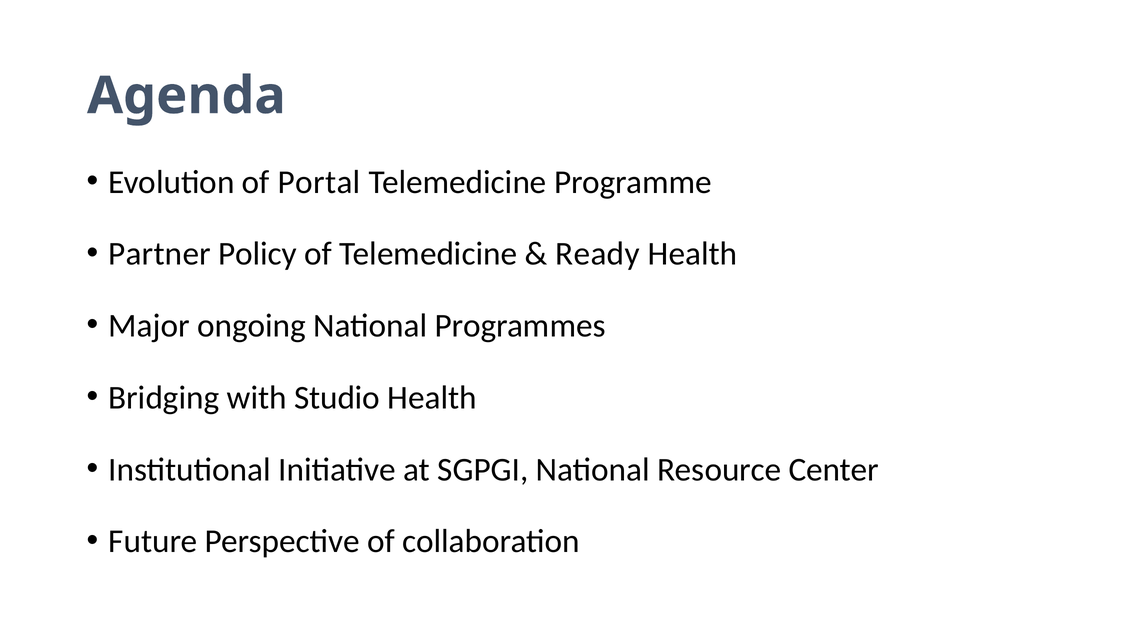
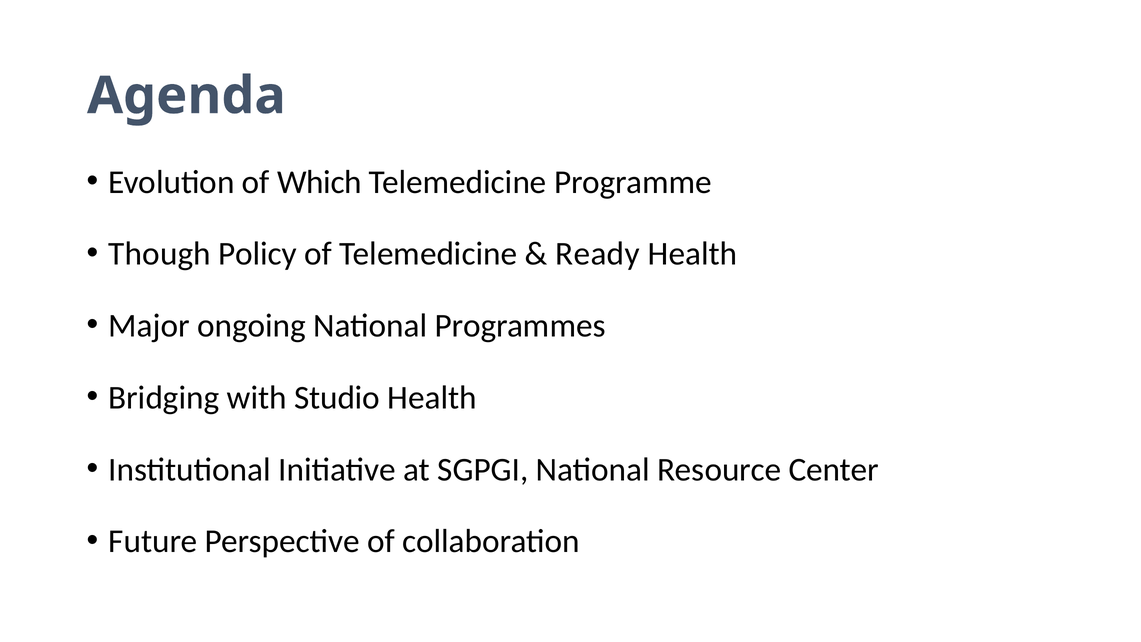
Portal: Portal -> Which (319, 182)
Partner: Partner -> Though (160, 254)
